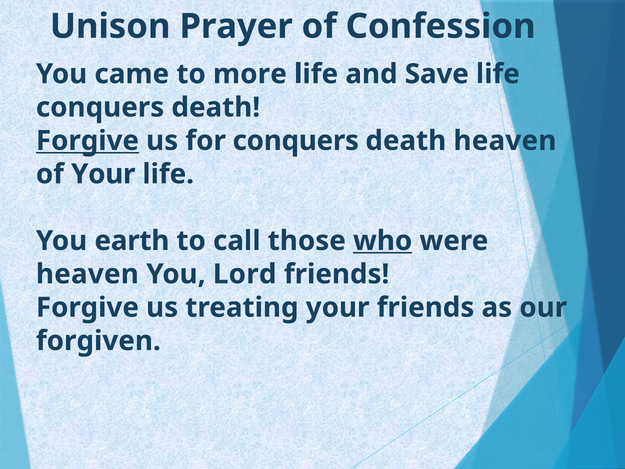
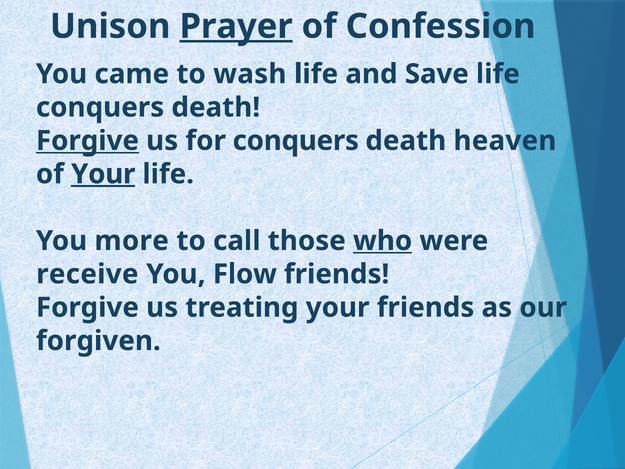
Prayer underline: none -> present (236, 26)
more: more -> wash (250, 74)
Your underline: none -> present (103, 174)
earth: earth -> more (132, 241)
heaven: heaven -> receive (87, 274)
Lord: Lord -> Flow (245, 274)
